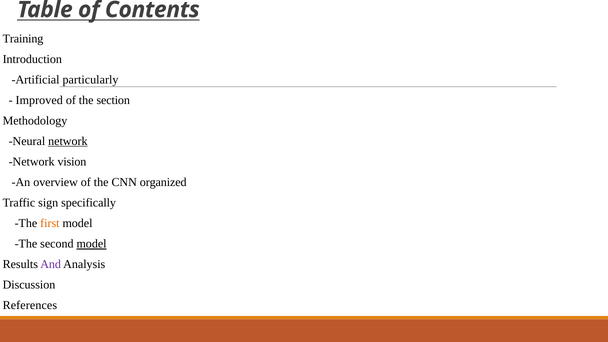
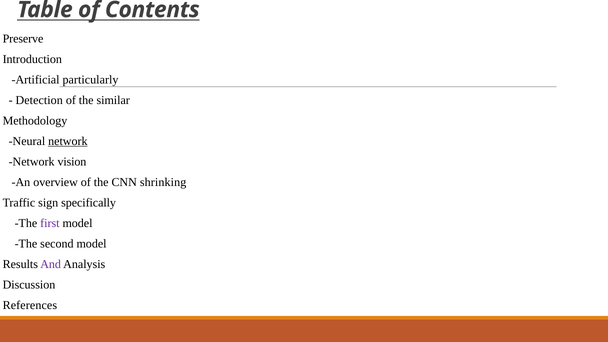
Training: Training -> Preserve (23, 39)
Improved: Improved -> Detection (39, 100)
section: section -> similar (113, 100)
organized: organized -> shrinking (163, 182)
first colour: orange -> purple (50, 223)
model underline: present -> none (92, 244)
